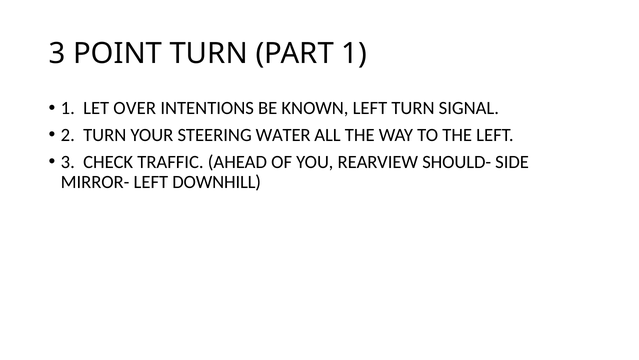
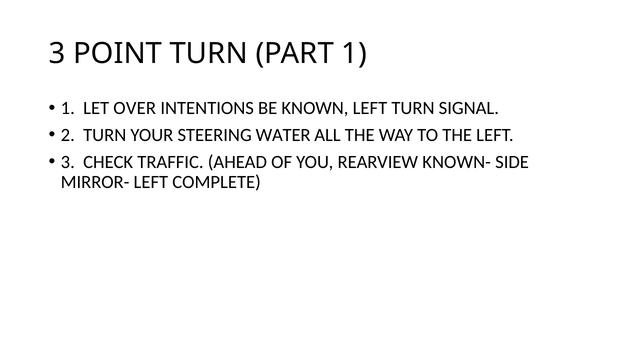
SHOULD-: SHOULD- -> KNOWN- (457, 162)
DOWNHILL: DOWNHILL -> COMPLETE (217, 182)
